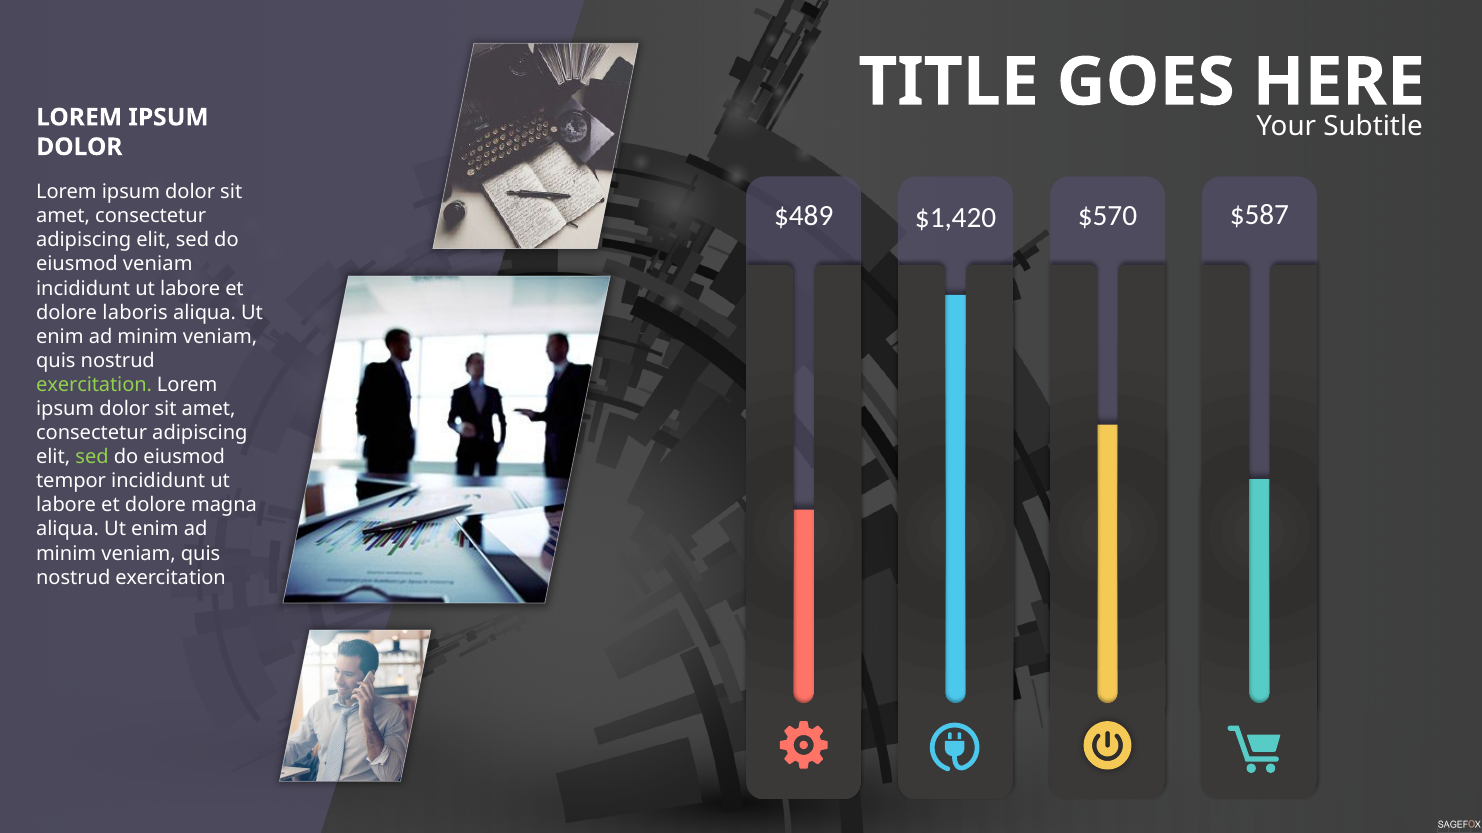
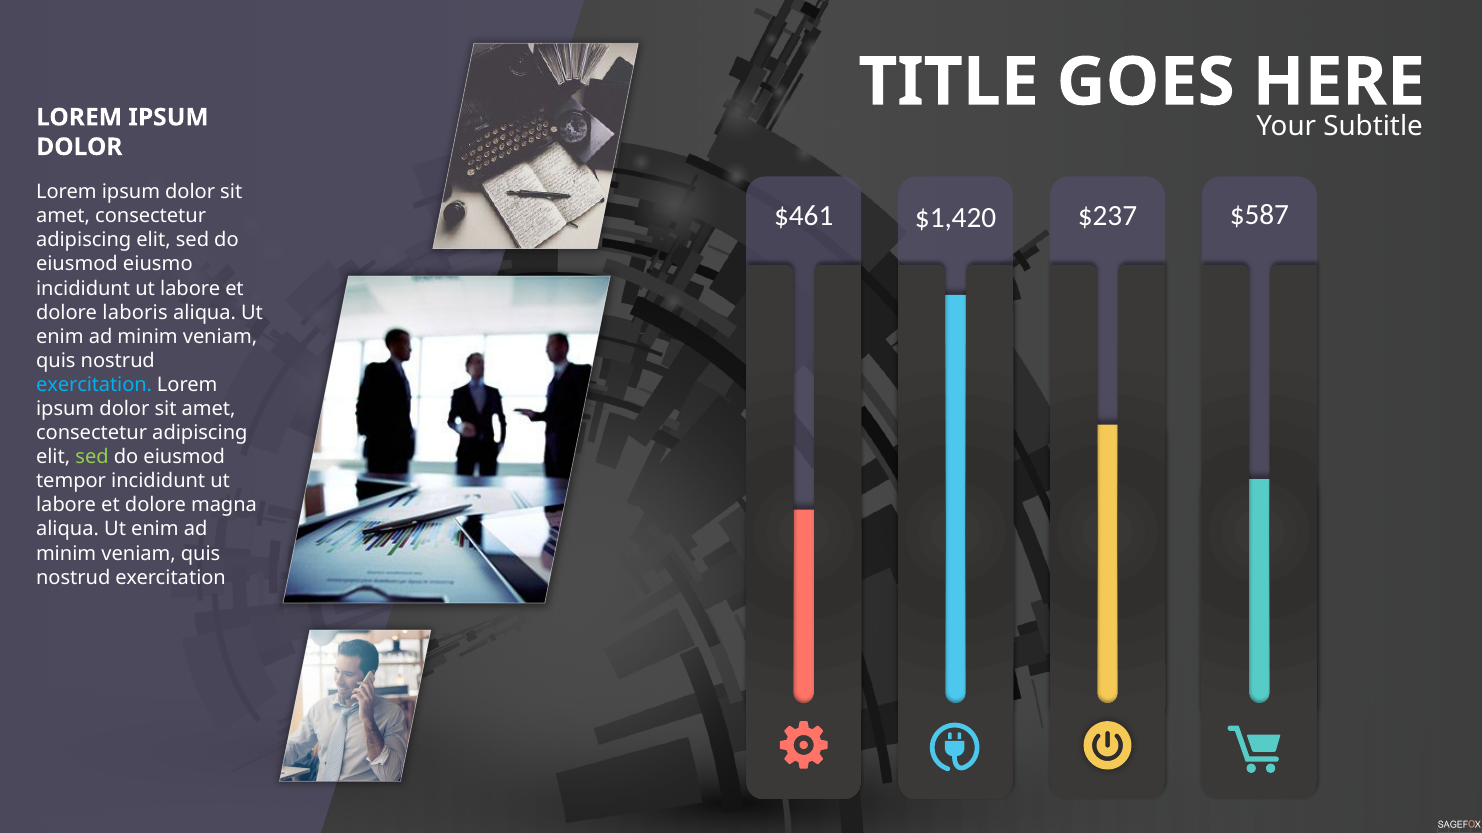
$489: $489 -> $461 (804, 216)
$570: $570 -> $237 (1107, 216)
eiusmod veniam: veniam -> eiusmo (158, 265)
exercitation colour: light green -> light blue (94, 385)
